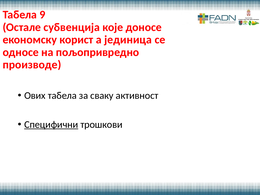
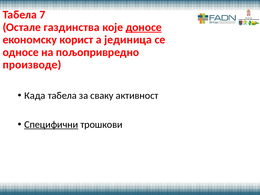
9: 9 -> 7 (42, 15)
субвенција: субвенција -> газдинства (72, 27)
доносе underline: none -> present (144, 27)
Ових: Ових -> Када (35, 96)
